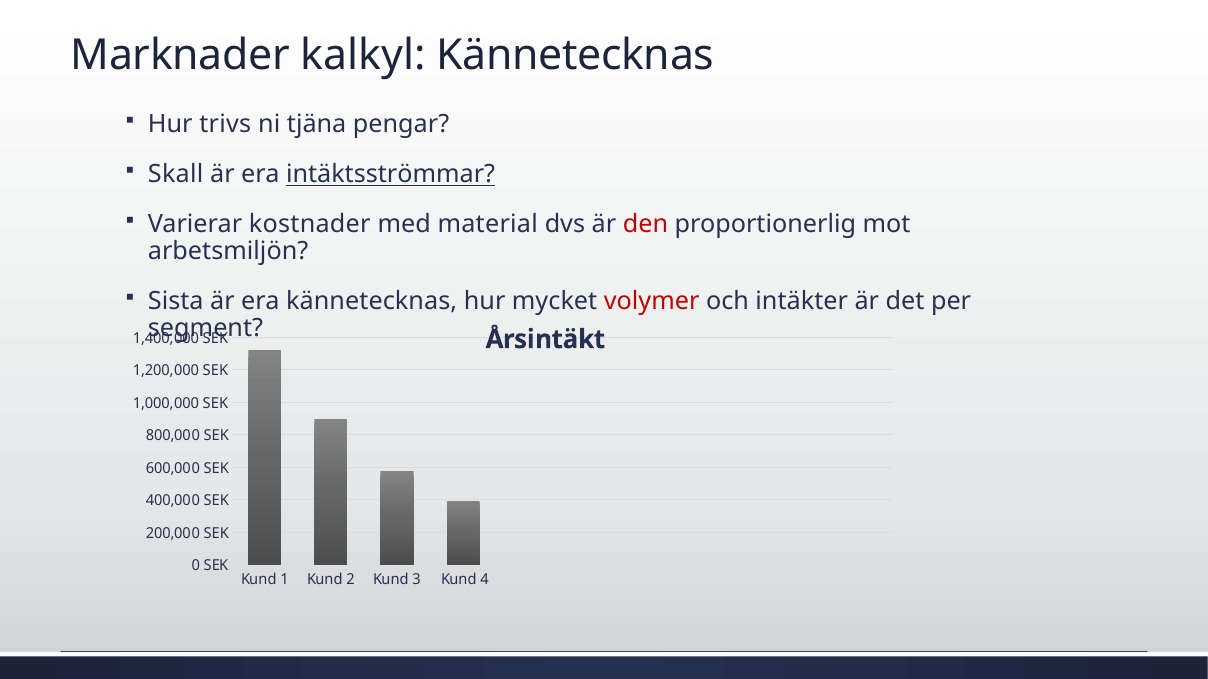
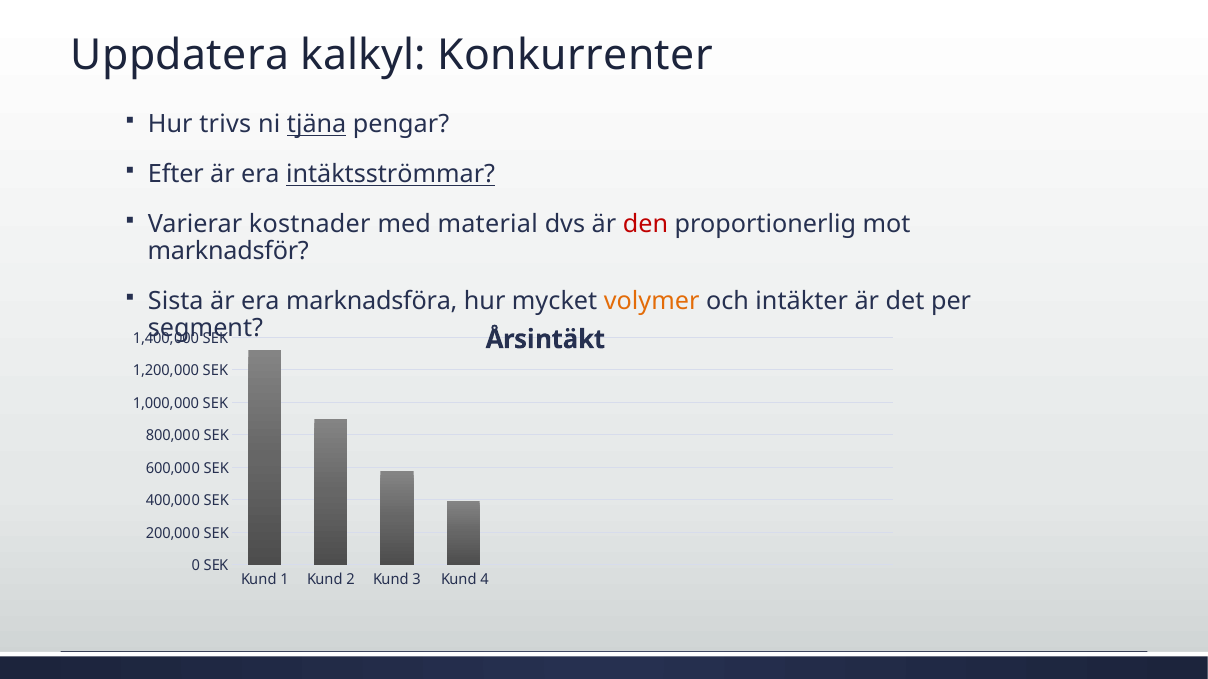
Marknader: Marknader -> Uppdatera (180, 55)
kalkyl Kännetecknas: Kännetecknas -> Konkurrenter (575, 55)
tjäna underline: none -> present (317, 125)
Skall: Skall -> Efter (176, 175)
arbetsmiljön: arbetsmiljön -> marknadsför (228, 252)
era kännetecknas: kännetecknas -> marknadsföra (372, 302)
volymer colour: red -> orange (652, 302)
